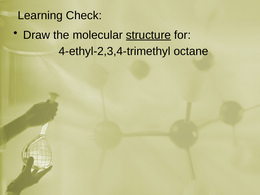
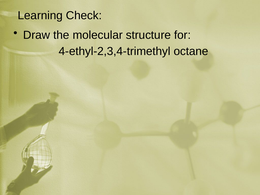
structure underline: present -> none (148, 35)
